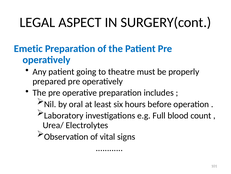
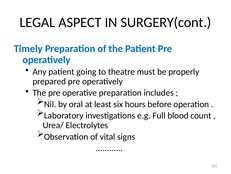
Emetic: Emetic -> Timely (28, 48)
